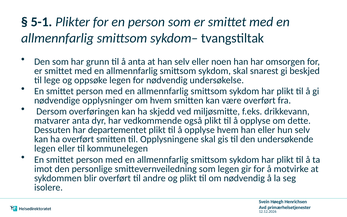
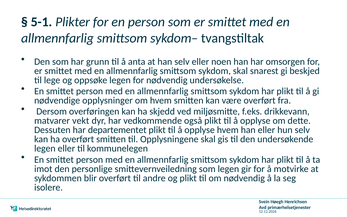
matvarer anta: anta -> vekt (81, 121)
